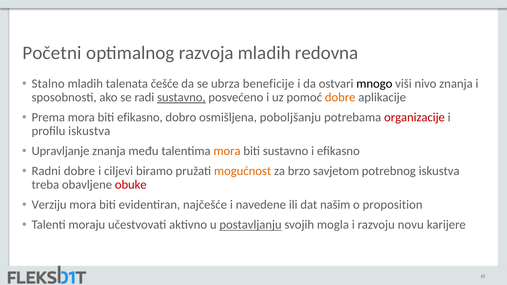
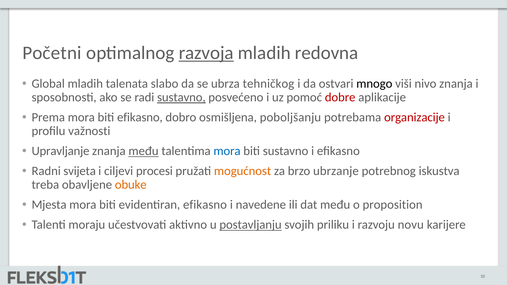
razvoja underline: none -> present (206, 53)
Stalno: Stalno -> Global (48, 84)
češće: češće -> slabo (165, 84)
beneficije: beneficije -> tehničkog (269, 84)
dobre colour: orange -> red (340, 98)
profilu iskustva: iskustva -> važnosti (89, 131)
među underline: none -> present (144, 151)
mora colour: orange -> blue (227, 151)
Radni dobre: dobre -> svijeta (80, 171)
biramo: biramo -> procesi (154, 171)
savjetom: savjetom -> ubrzanje (336, 171)
obuke colour: red -> orange (131, 185)
Verziju: Verziju -> Mjesta (49, 205)
evidentiran najčešće: najčešće -> efikasno (205, 205)
dat našim: našim -> među (335, 205)
mogla: mogla -> priliku (333, 225)
